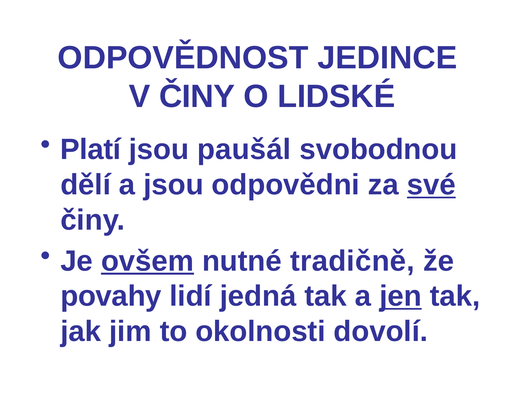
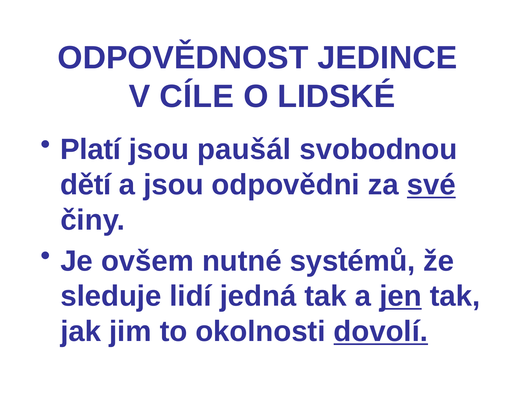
V ČINY: ČINY -> CÍLE (197, 97)
dělí: dělí -> dětí (86, 185)
ovšem underline: present -> none (147, 261)
tradičně: tradičně -> systémů (353, 261)
povahy: povahy -> sleduje (111, 296)
dovolí underline: none -> present (381, 331)
